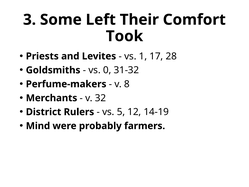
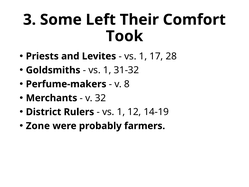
0: 0 -> 1 (107, 70)
5: 5 -> 1 (121, 112)
Mind: Mind -> Zone (38, 126)
